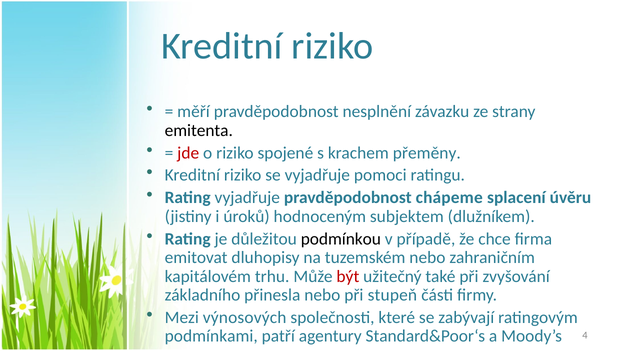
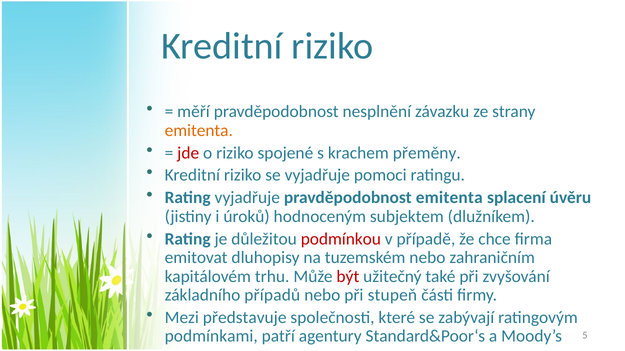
emitenta colour: black -> orange (199, 131)
pravděpodobnost chápeme: chápeme -> emitenta (449, 198)
podmínkou colour: black -> red (341, 239)
přinesla: přinesla -> případů (272, 295)
výnosových: výnosových -> představuje (245, 318)
4: 4 -> 5 (585, 336)
